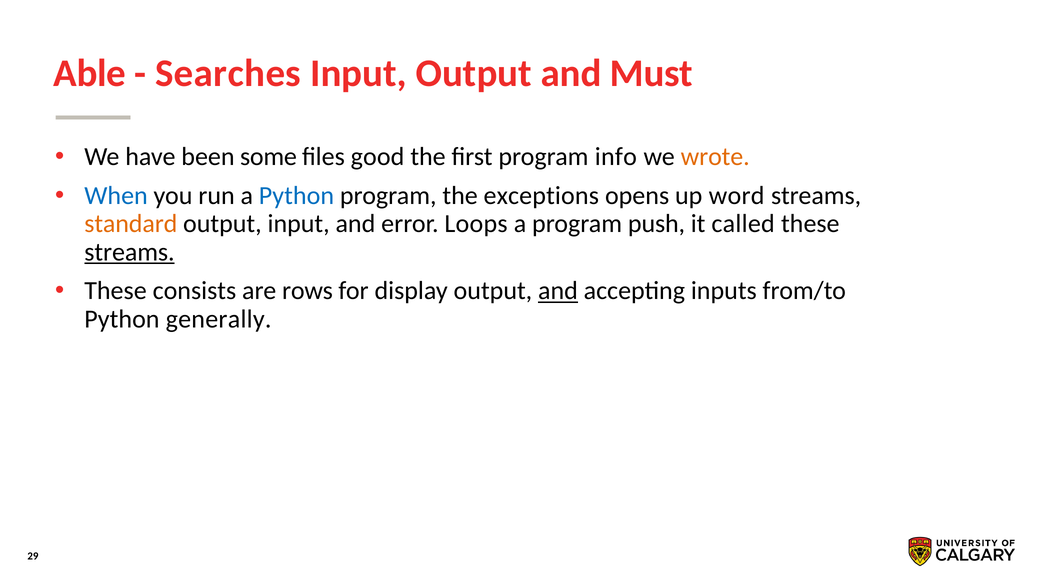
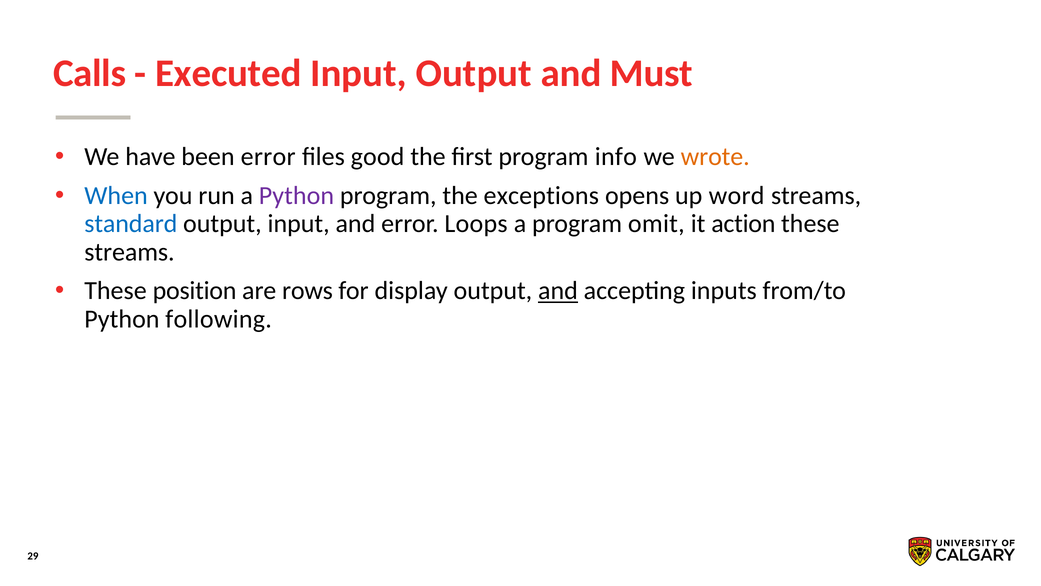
Able: Able -> Calls (90, 73)
Searches: Searches -> Executed (228, 73)
been some: some -> error (268, 157)
Python colour: blue -> purple (296, 196)
standard colour: orange -> blue (131, 224)
push: push -> omit (656, 224)
called: called -> action (743, 224)
streams underline: present -> none (130, 252)
consists: consists -> position (195, 291)
generally: generally -> following (219, 319)
